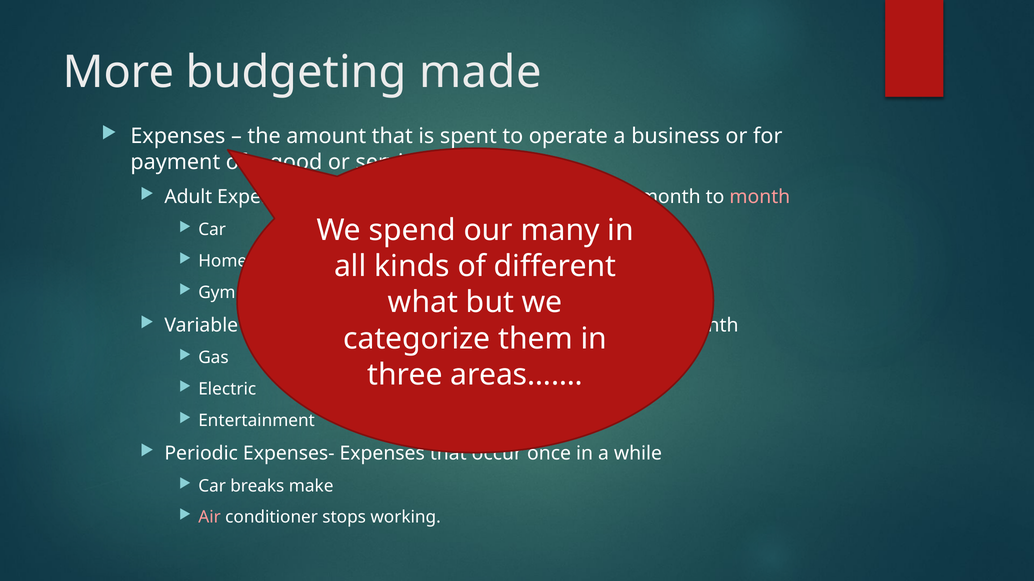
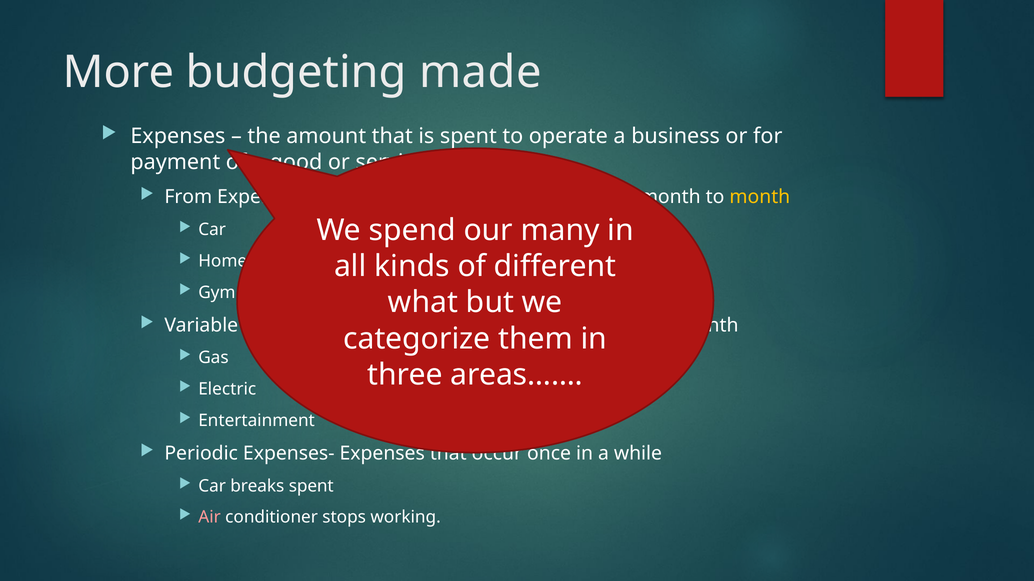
Adult: Adult -> From (188, 197)
month colour: pink -> yellow (760, 197)
breaks make: make -> spent (311, 486)
